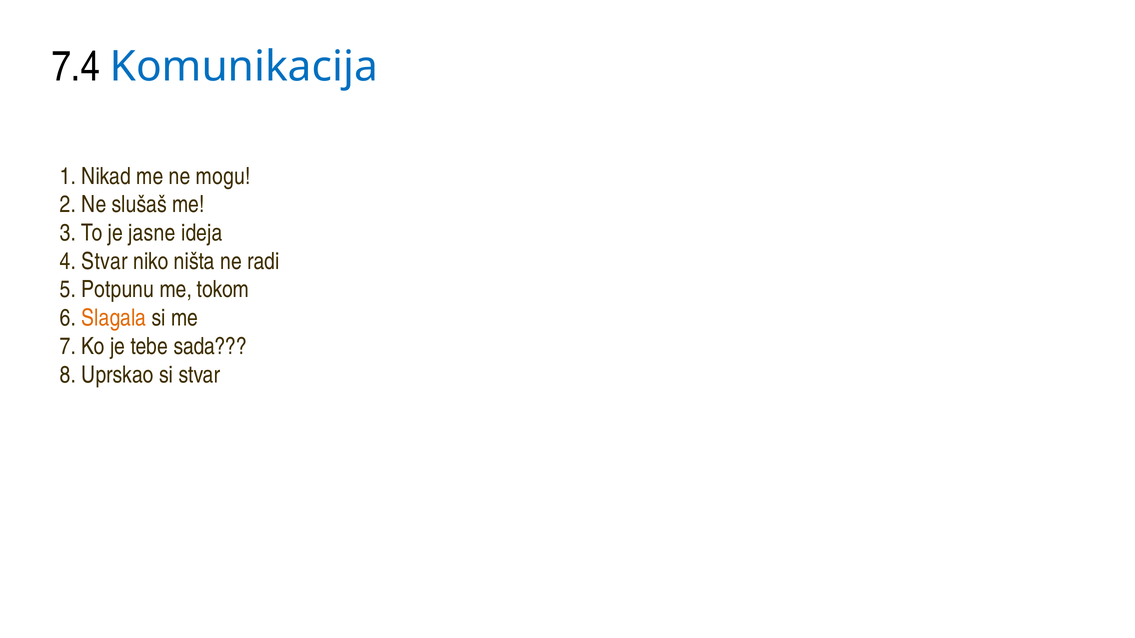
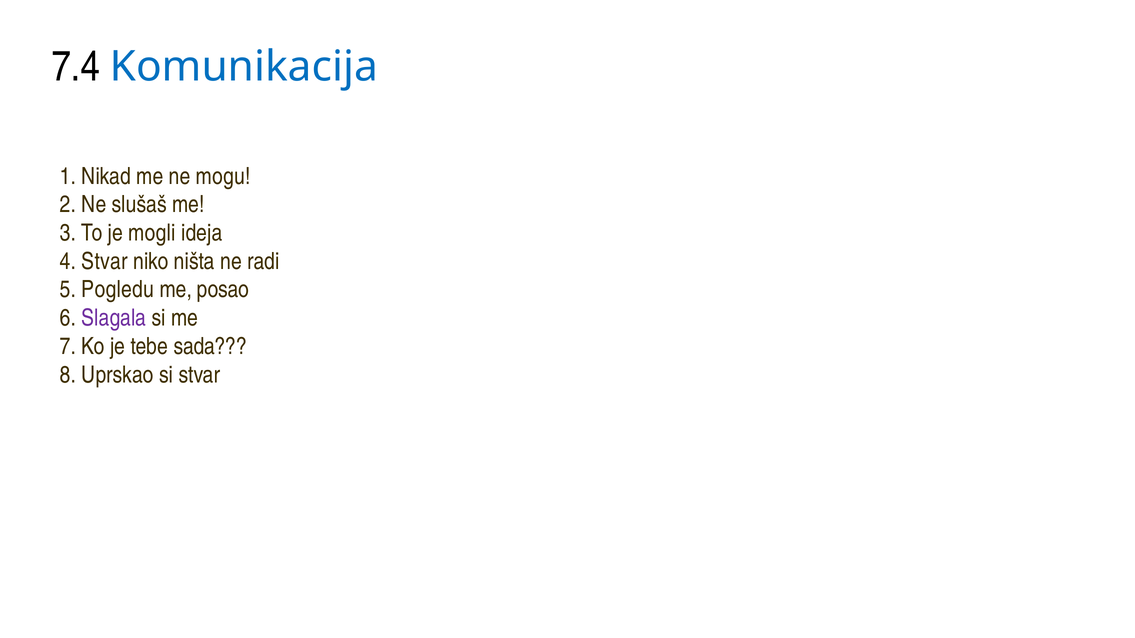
jasne: jasne -> mogli (152, 233)
Potpunu: Potpunu -> Pogledu (118, 290)
tokom: tokom -> posao (223, 290)
Slagala colour: orange -> purple (114, 318)
